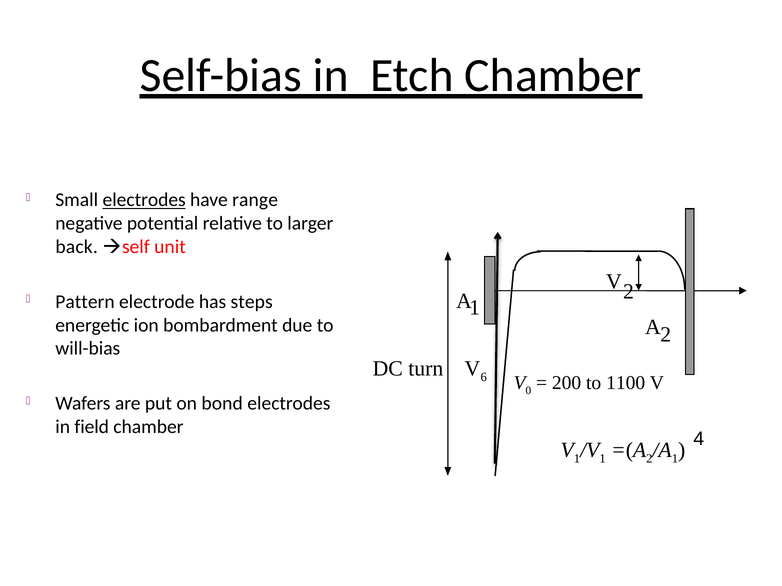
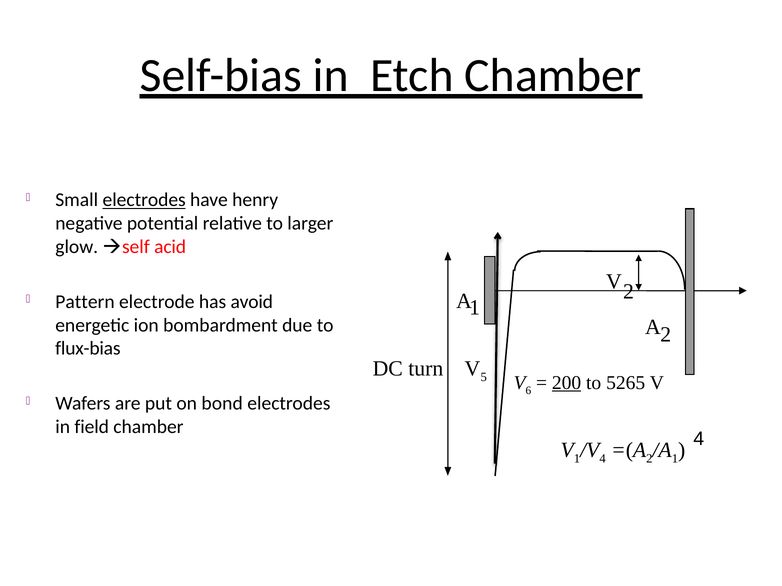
range: range -> henry (255, 200)
back: back -> glow (77, 247)
unit: unit -> acid (170, 247)
steps: steps -> avoid (252, 302)
will-bias: will-bias -> flux-bias (88, 349)
6: 6 -> 5 (484, 377)
0: 0 -> 6 (528, 391)
200 underline: none -> present (567, 383)
1100: 1100 -> 5265 (626, 383)
1: 1 -> 4 (603, 459)
